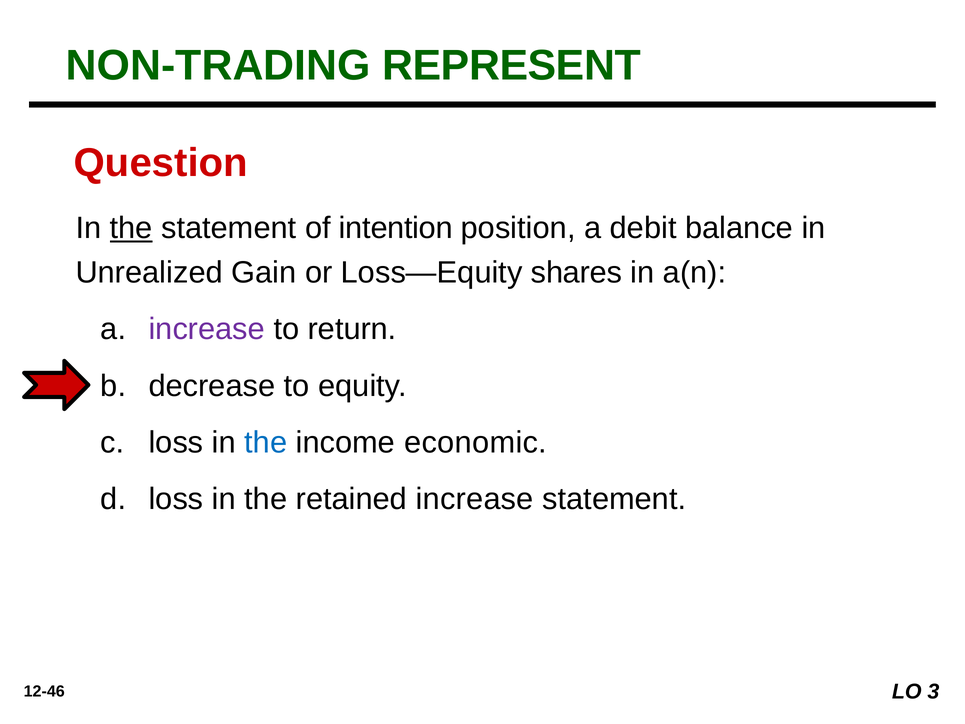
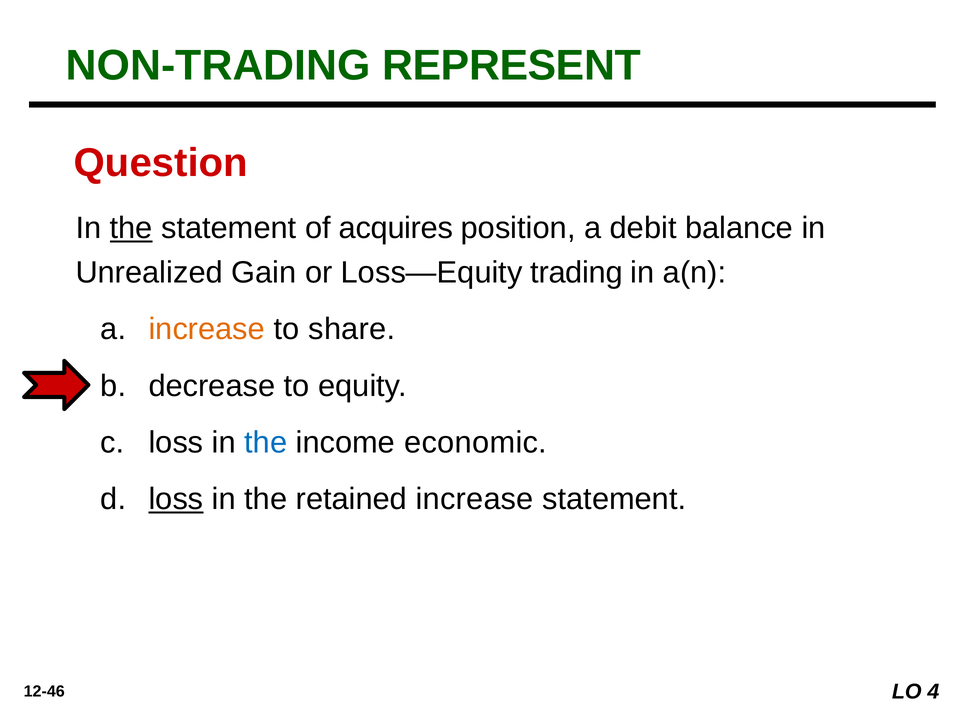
intention: intention -> acquires (396, 228)
shares: shares -> trading (577, 272)
increase colour: purple -> orange (207, 329)
return: return -> share (352, 329)
loss underline: none -> present (176, 499)
3: 3 -> 4 (933, 691)
